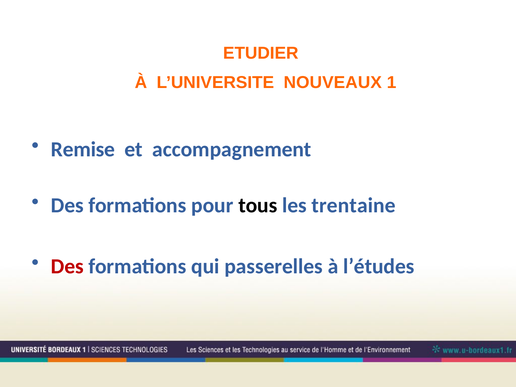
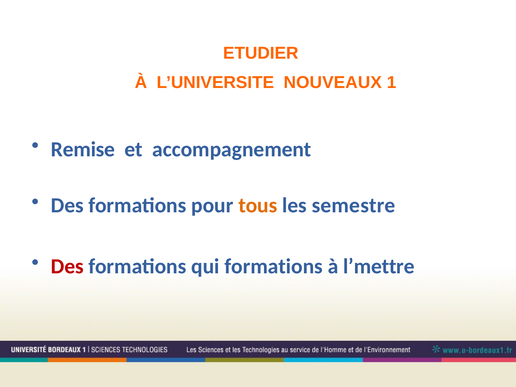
tous colour: black -> orange (258, 205)
trentaine: trentaine -> semestre (354, 205)
qui passerelles: passerelles -> formations (274, 266)
l’études: l’études -> l’mettre (379, 266)
